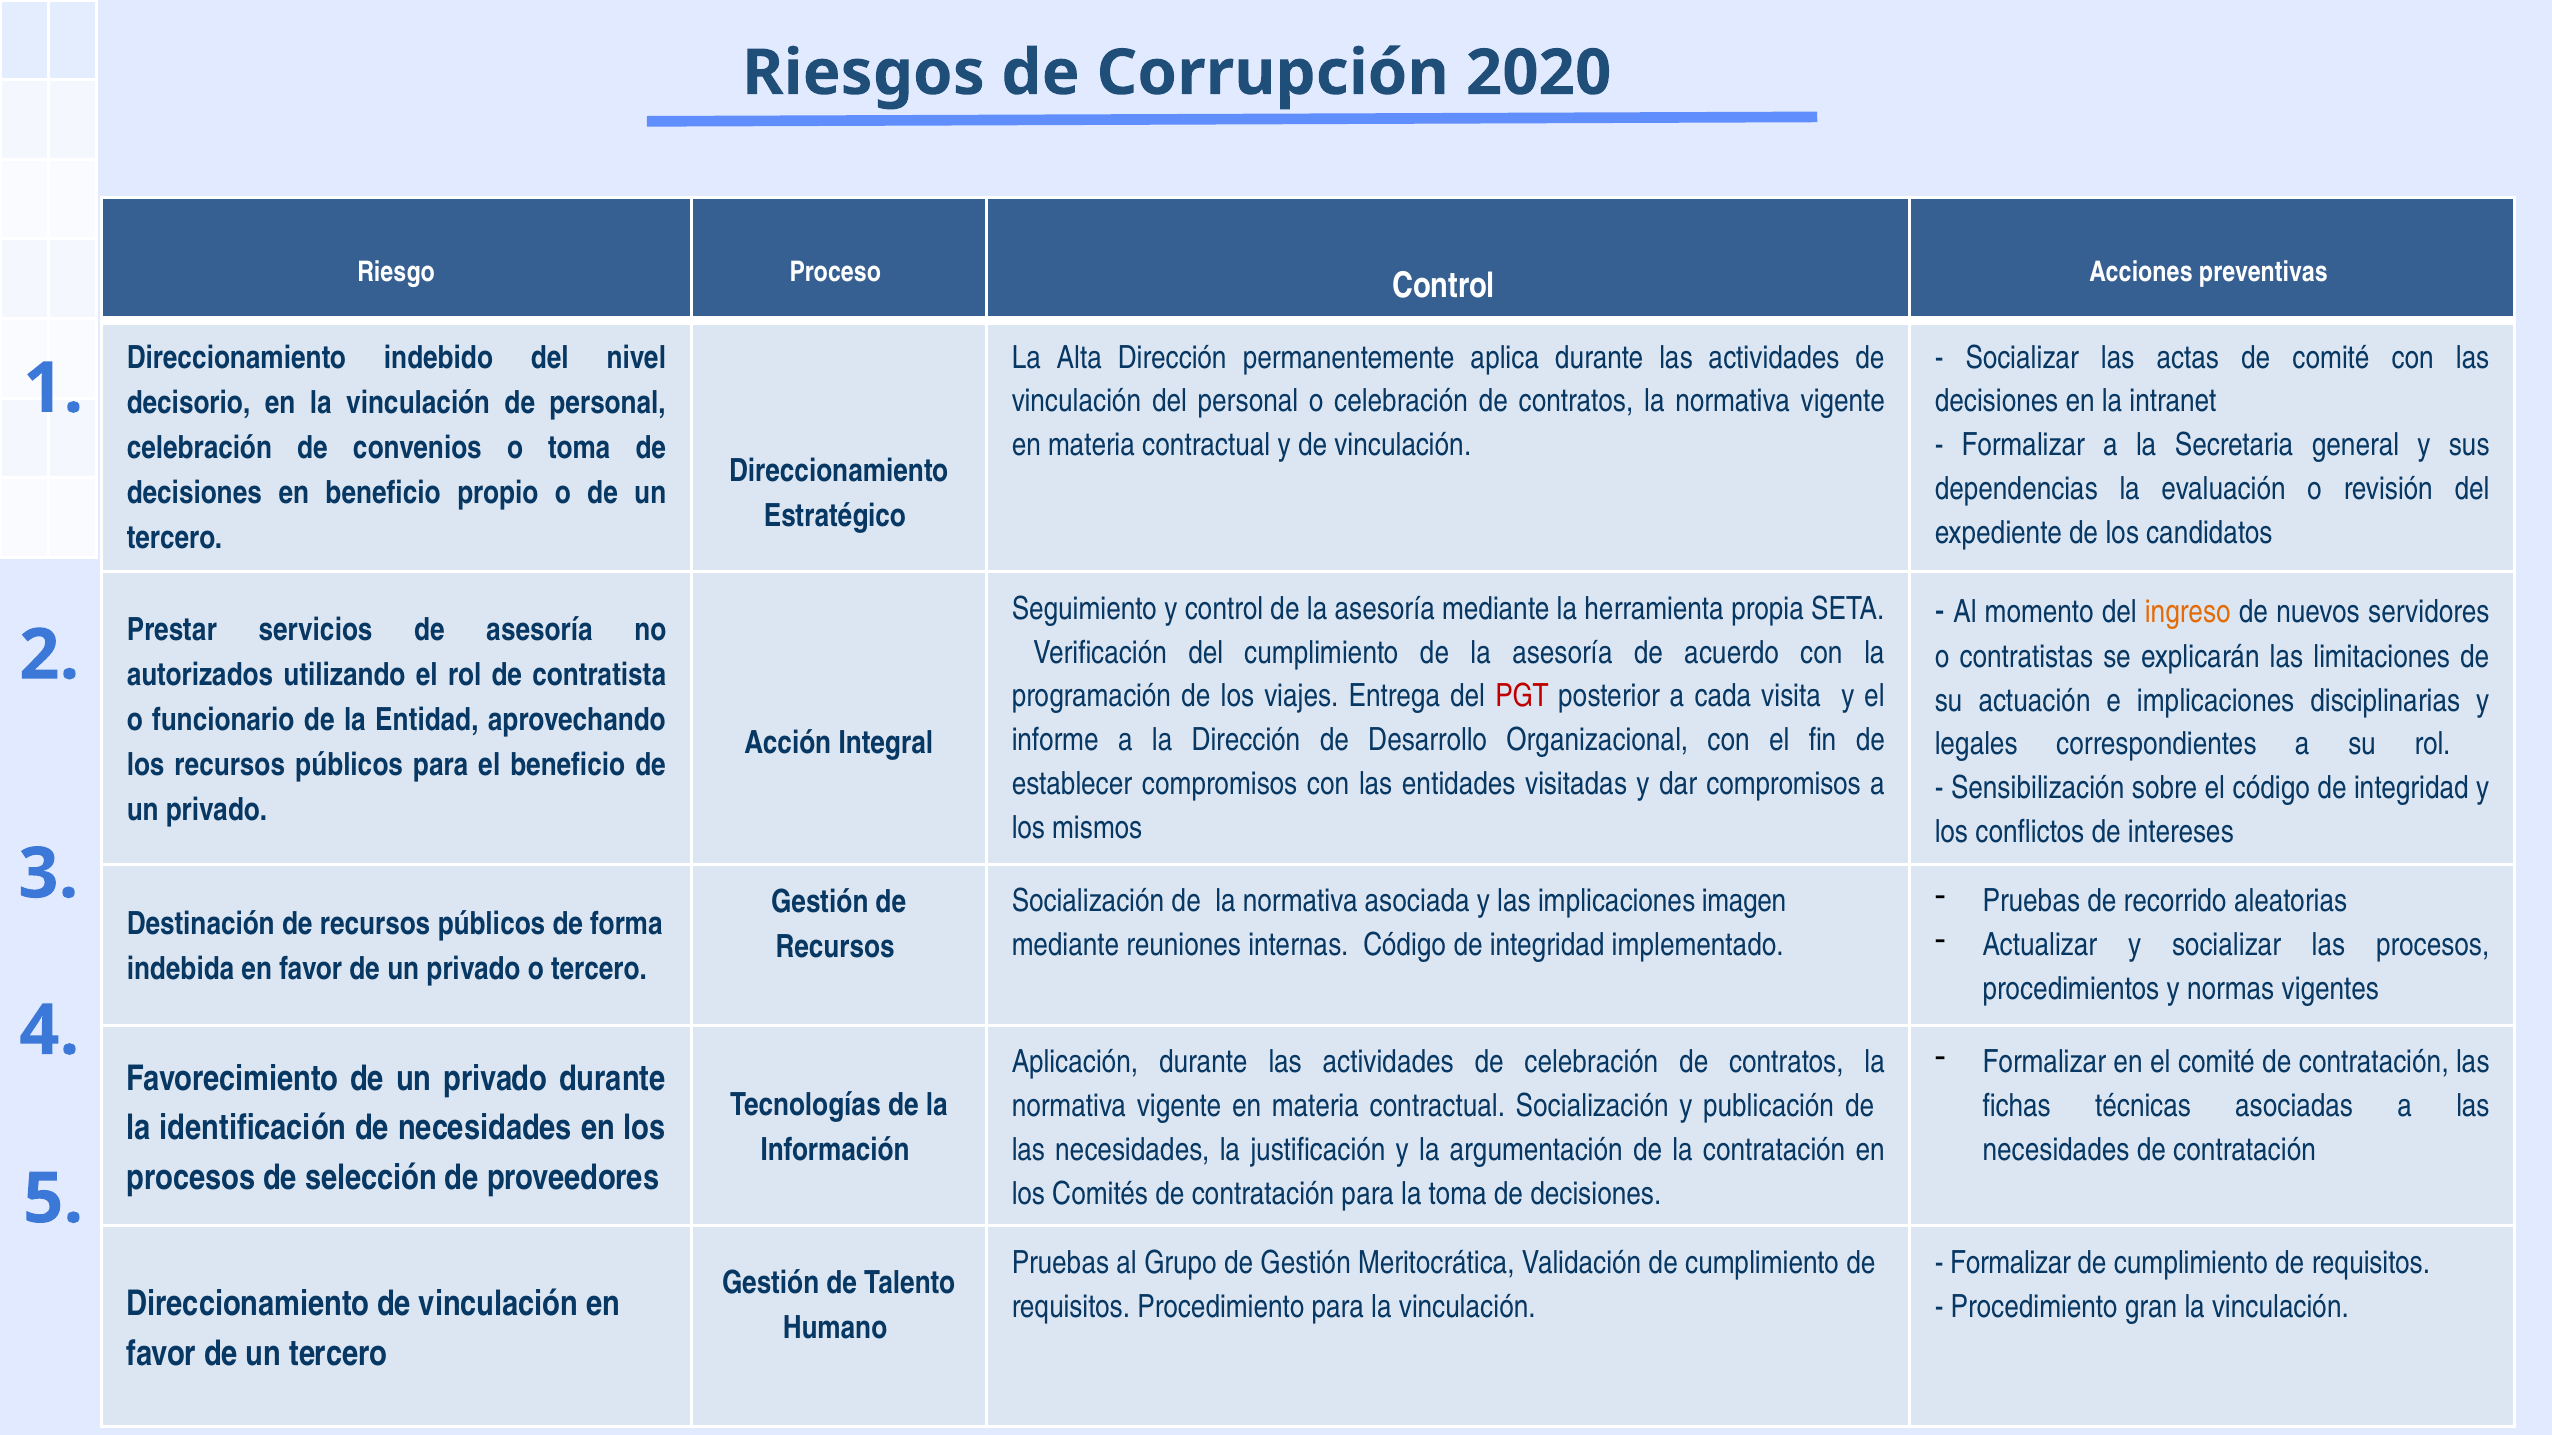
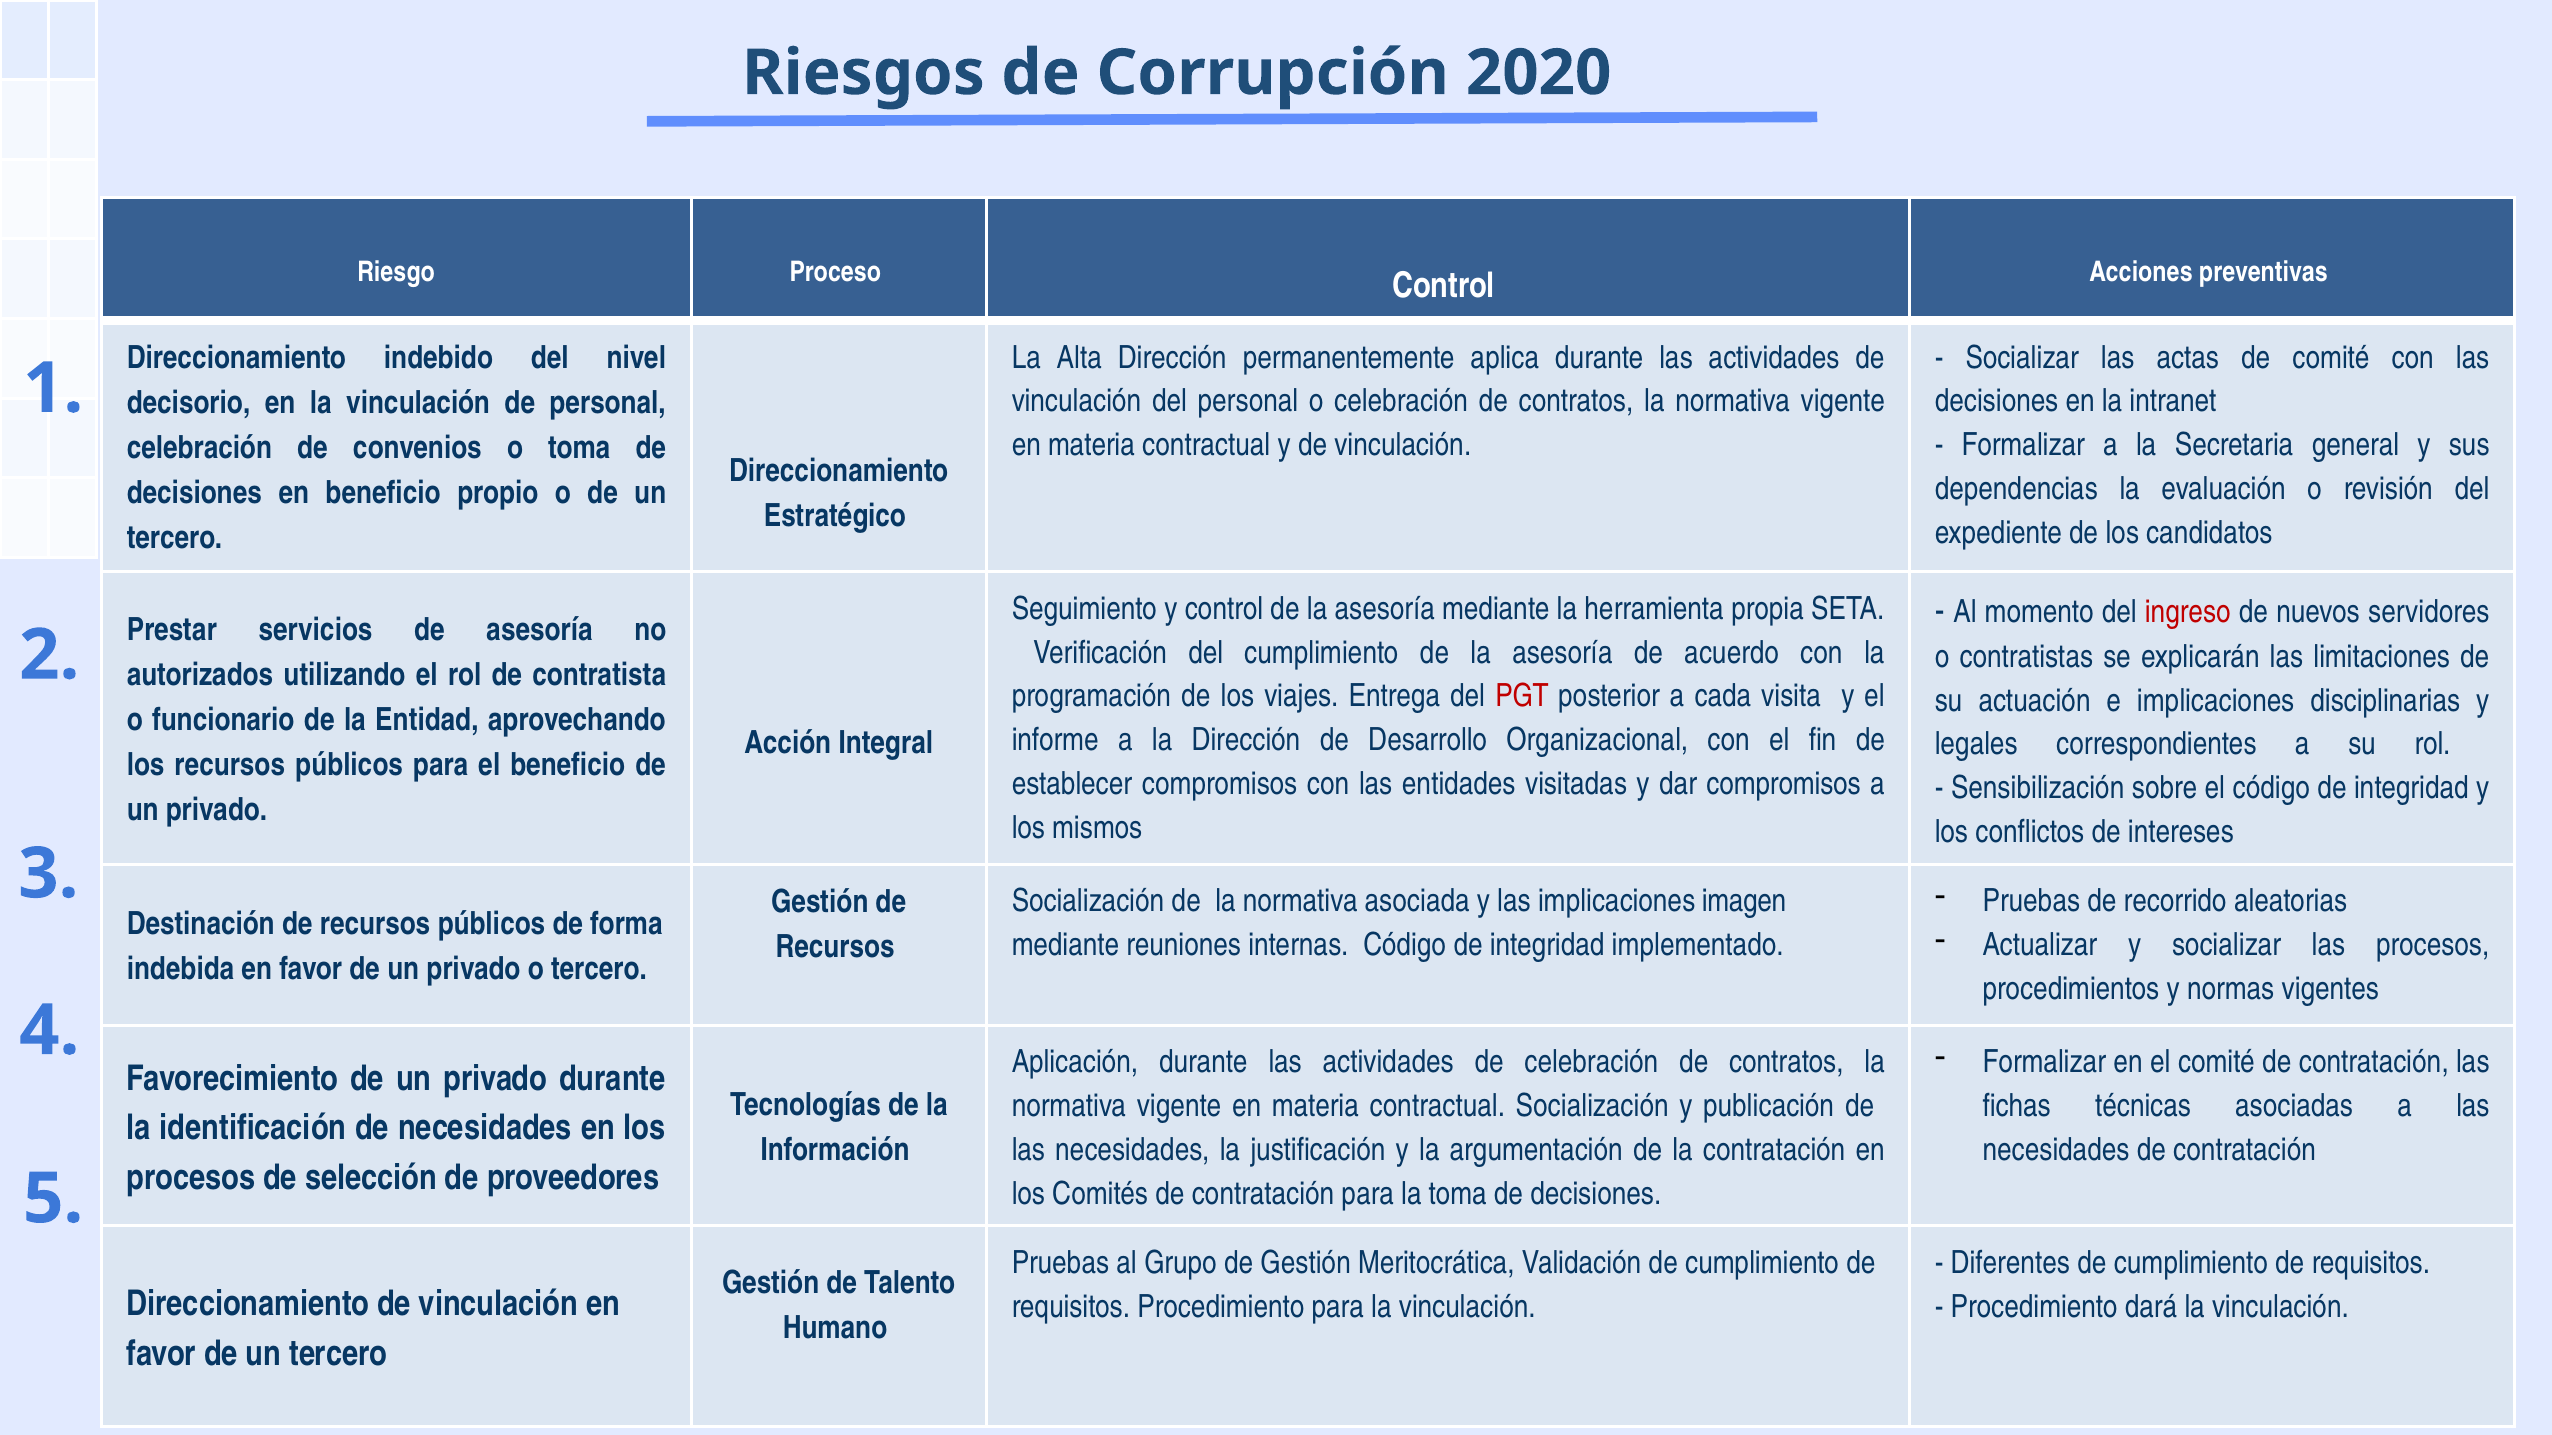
ingreso colour: orange -> red (2188, 612)
Formalizar: Formalizar -> Diferentes (2010, 1263)
gran: gran -> dará (2151, 1307)
